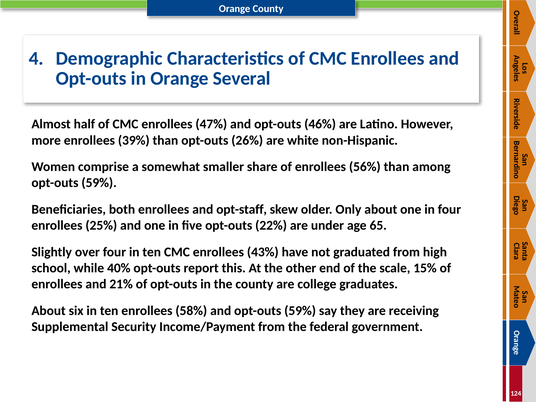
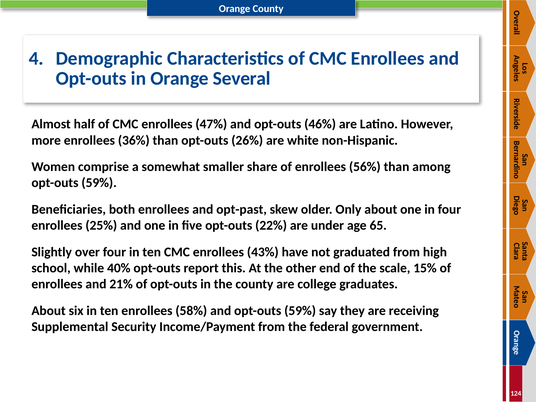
39%: 39% -> 36% (134, 140)
opt-staff: opt-staff -> opt-past (242, 209)
